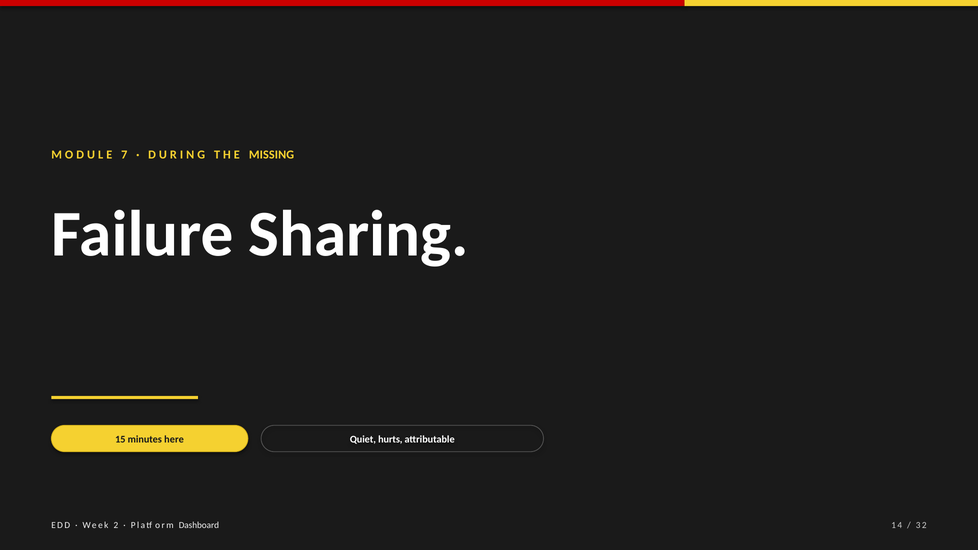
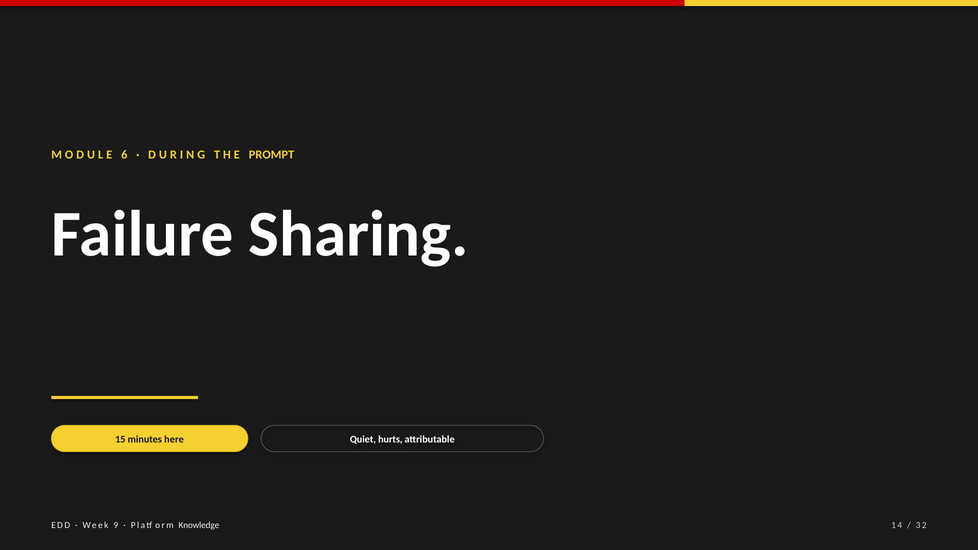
7: 7 -> 6 (124, 155)
MISSING: MISSING -> PROMPT (272, 155)
2: 2 -> 9 (116, 525)
Dashboard: Dashboard -> Knowledge (199, 525)
